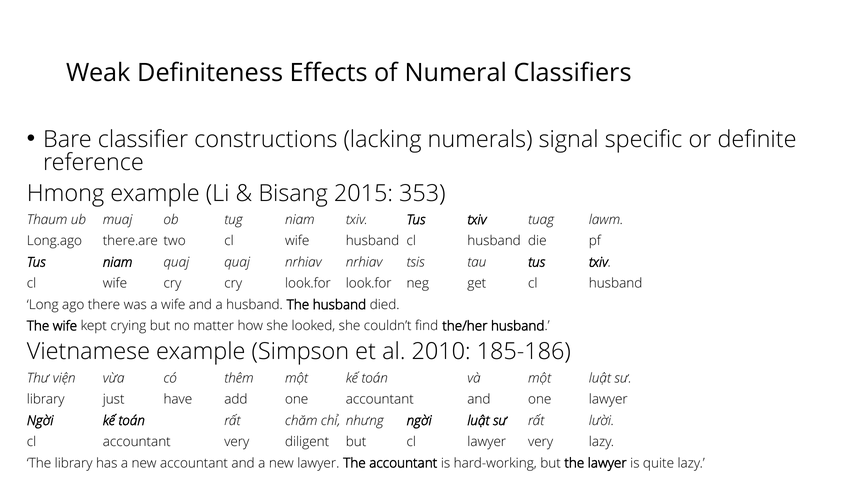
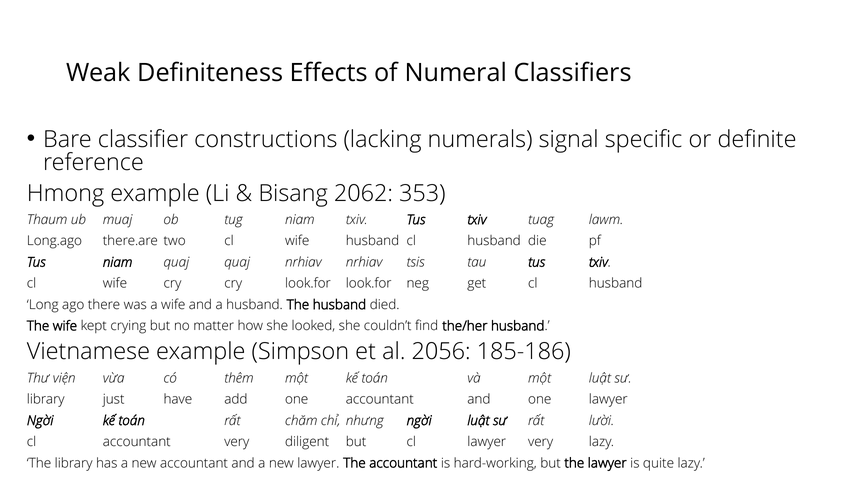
2015: 2015 -> 2062 (363, 193)
2010: 2010 -> 2056 (441, 352)
